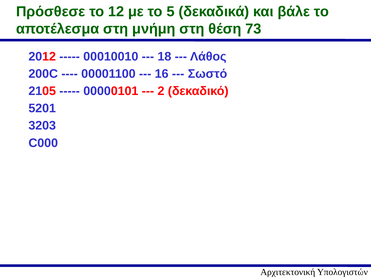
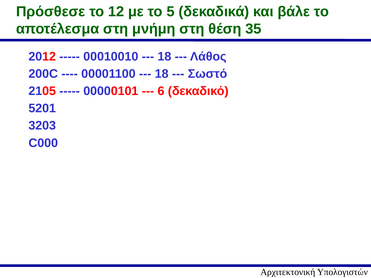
73: 73 -> 35 (253, 29)
16: 16 -> 18 (162, 74)
2: 2 -> 6 (161, 91)
